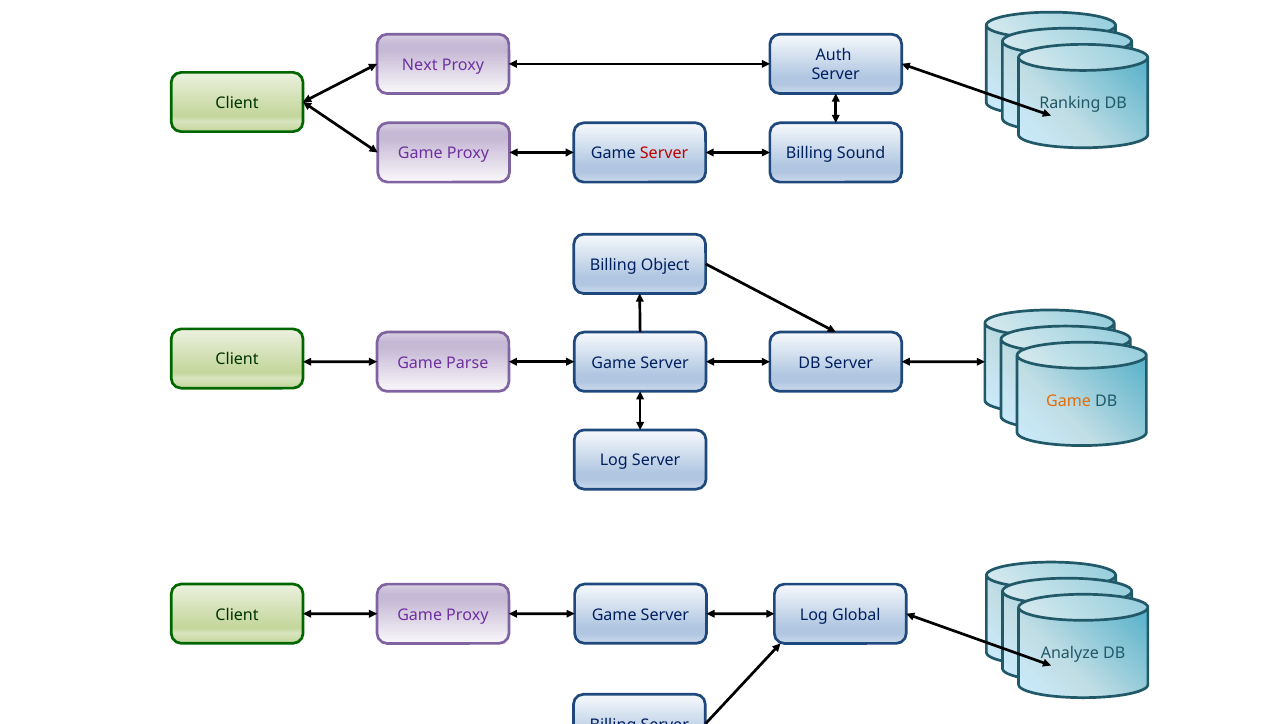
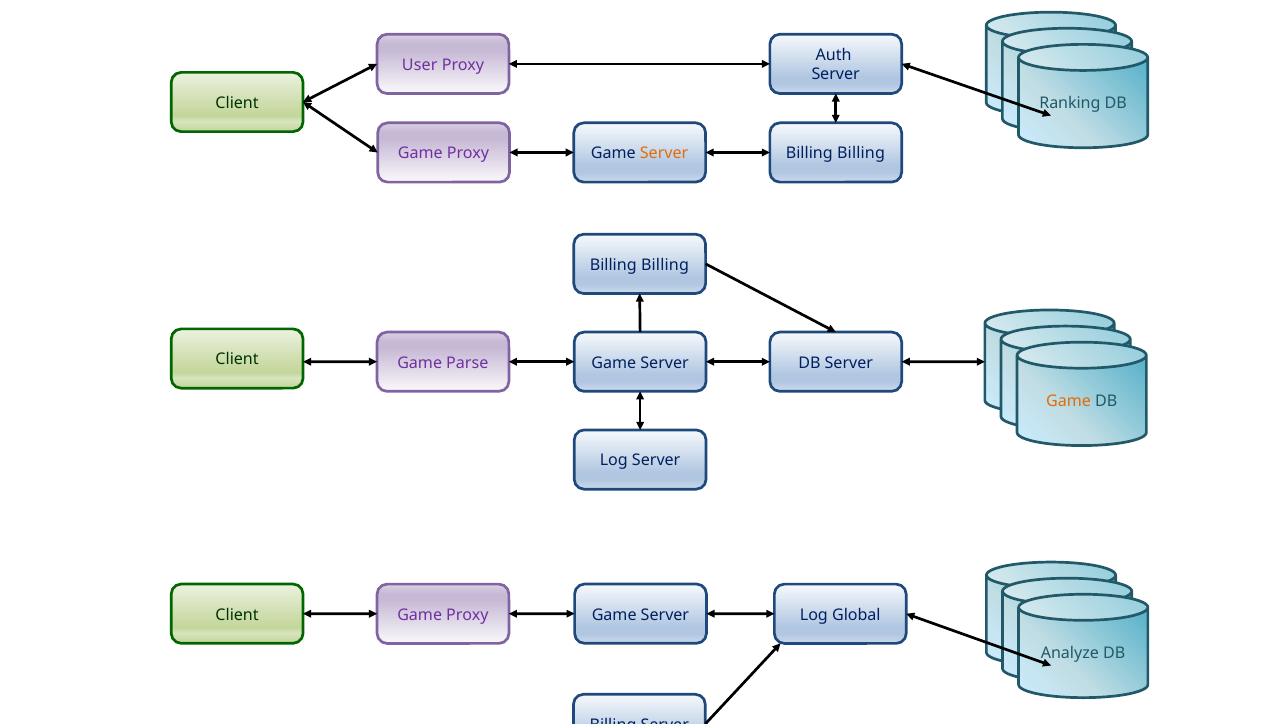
Next: Next -> User (420, 65)
Server colour: red -> orange (664, 154)
Sound: Sound -> Billing (861, 154)
Object: Object -> Billing (665, 265)
